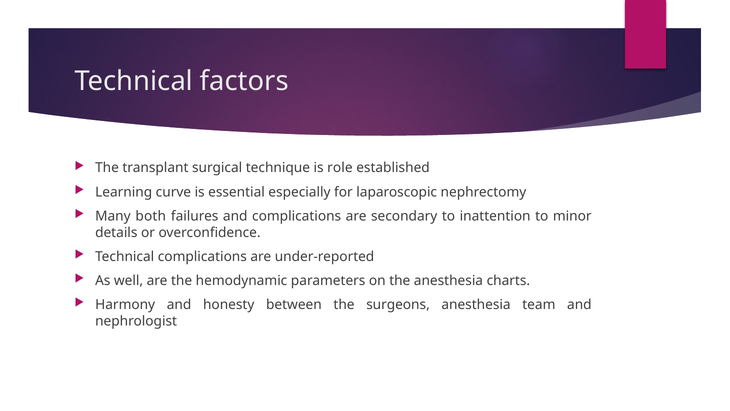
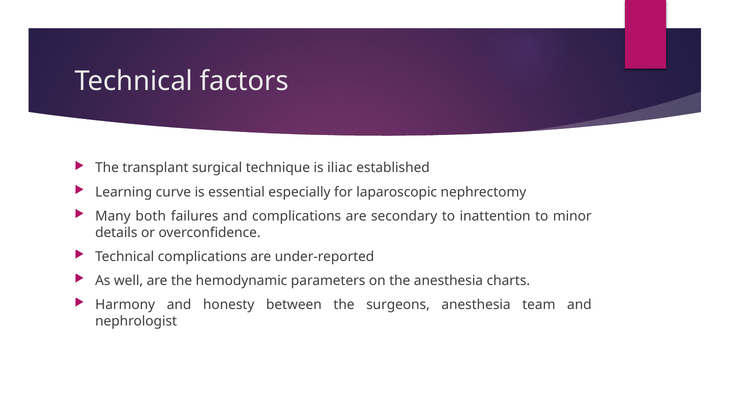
role: role -> iliac (340, 168)
